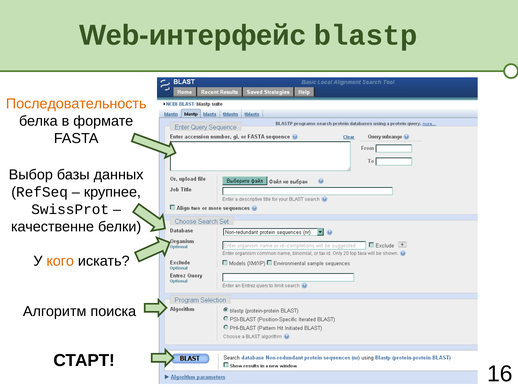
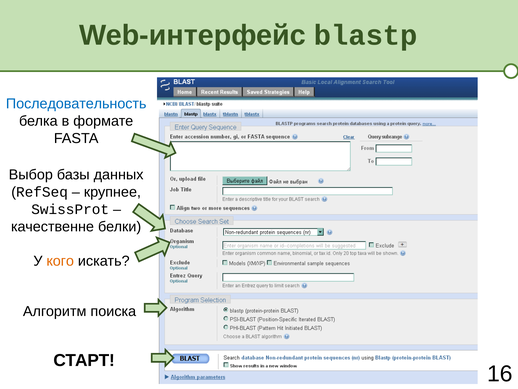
Последовательность colour: orange -> blue (76, 104)
